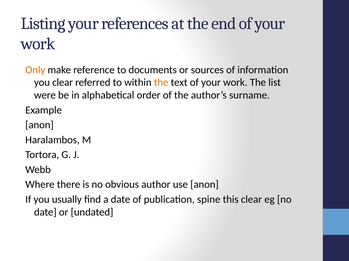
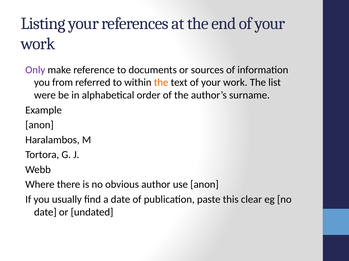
Only colour: orange -> purple (35, 70)
you clear: clear -> from (63, 83)
spine: spine -> paste (209, 200)
